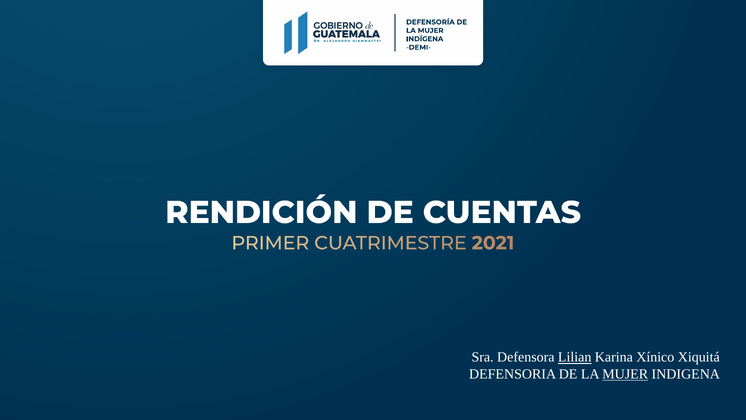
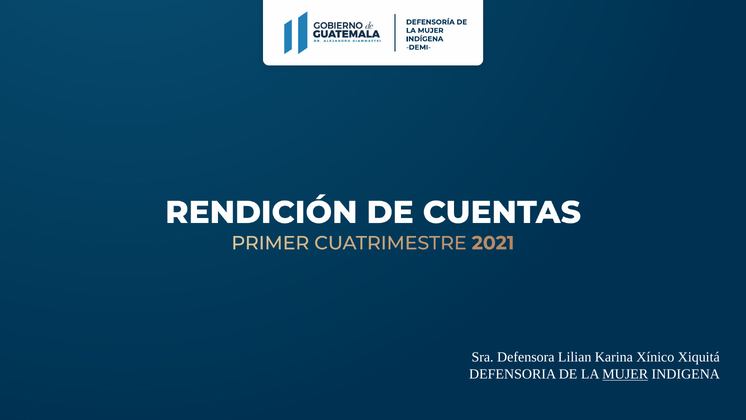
Lilian underline: present -> none (575, 357)
